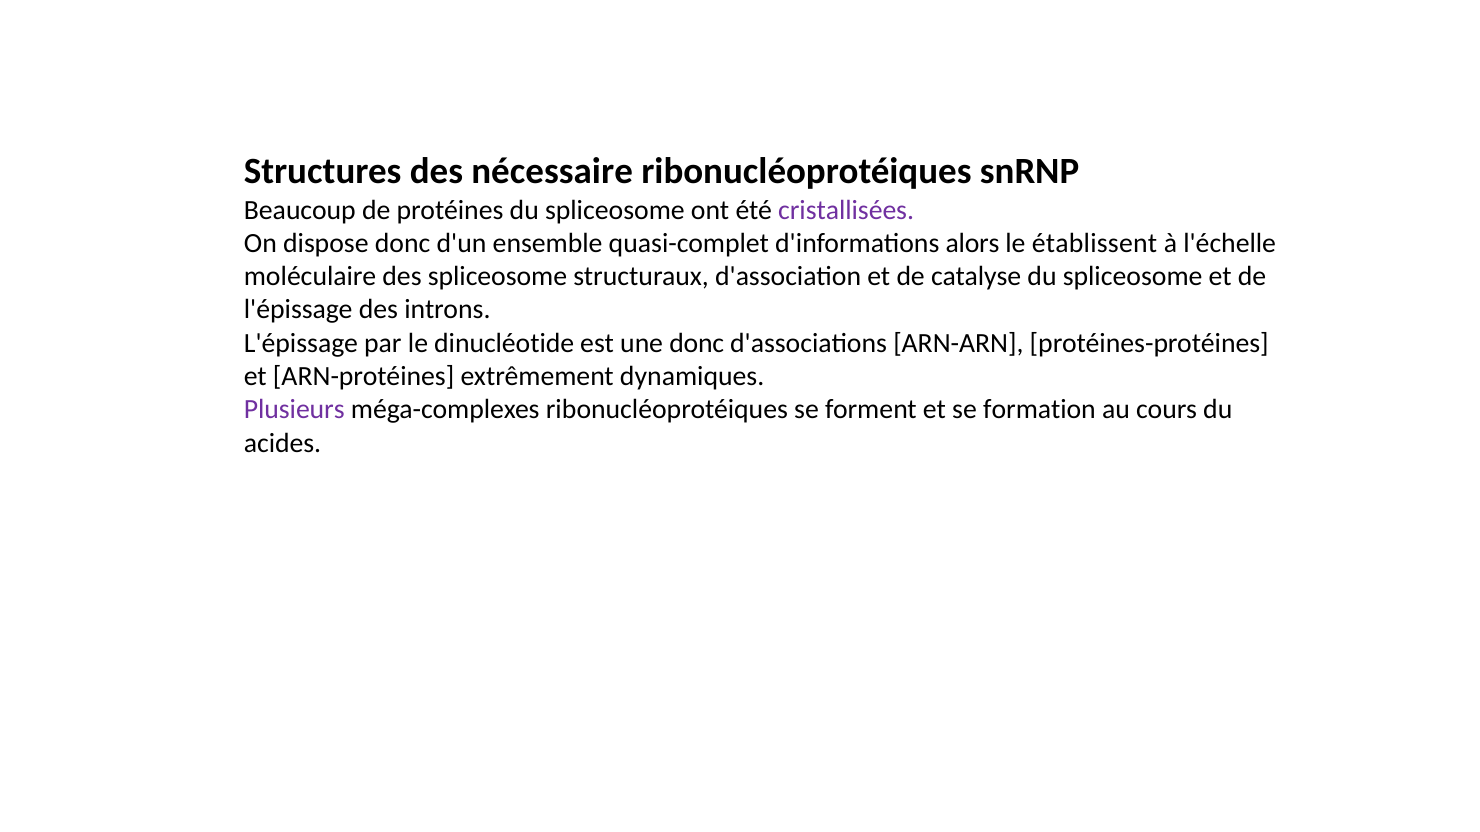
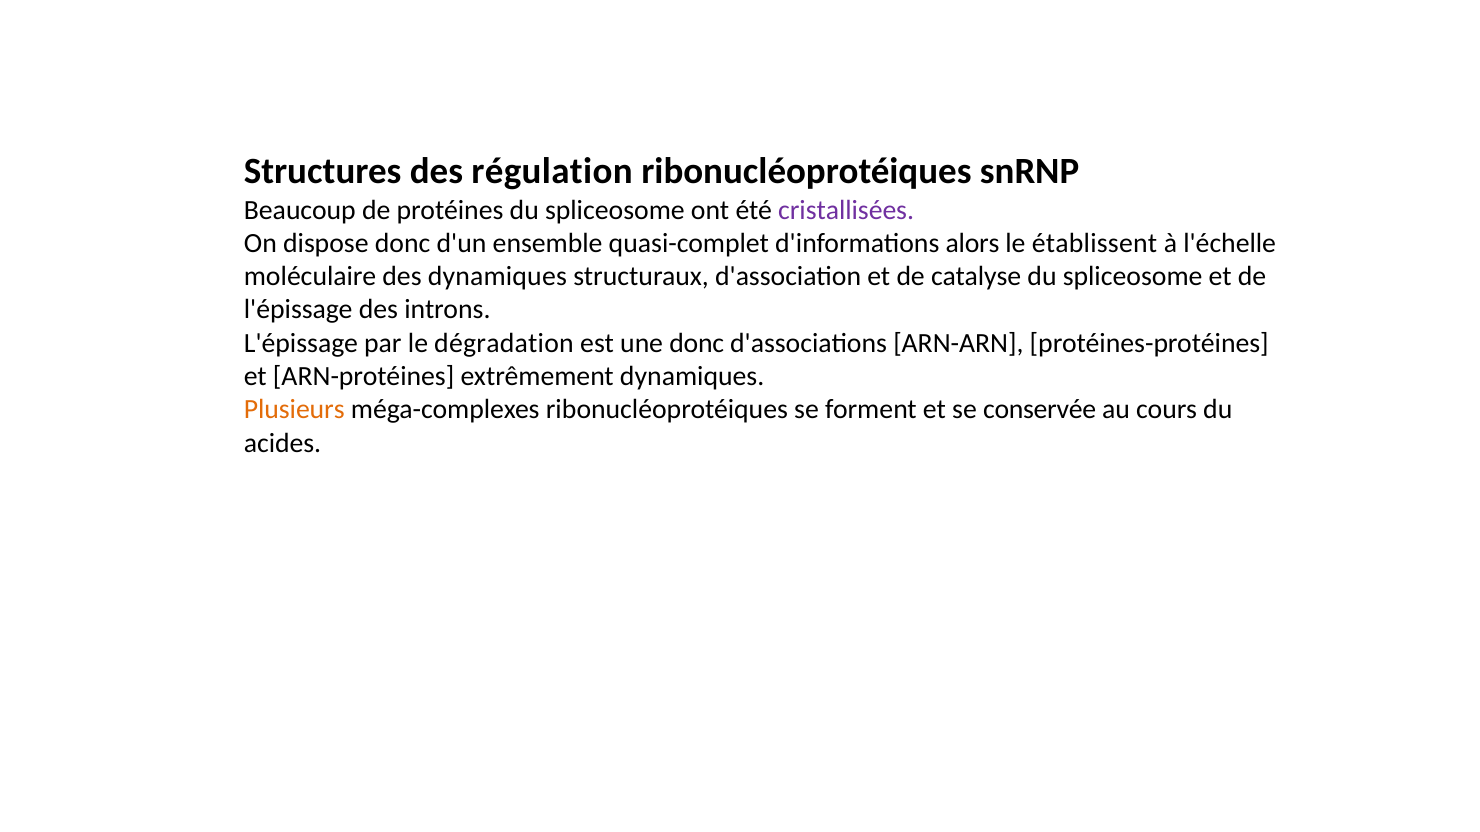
nécessaire: nécessaire -> régulation (552, 172)
des spliceosome: spliceosome -> dynamiques (497, 277)
dinucléotide: dinucléotide -> dégradation (504, 343)
Plusieurs colour: purple -> orange (294, 410)
formation: formation -> conservée (1040, 410)
